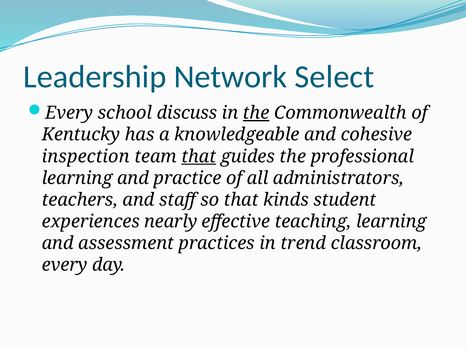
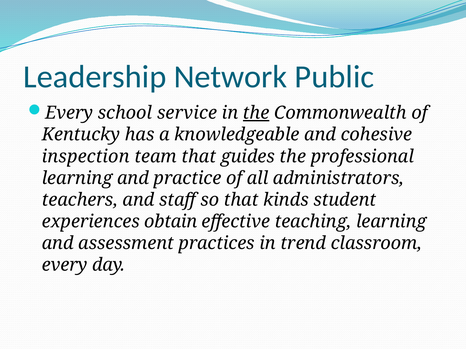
Select: Select -> Public (334, 77)
discuss: discuss -> service (187, 113)
that underline: present -> none (199, 157)
nearly: nearly -> obtain (171, 222)
